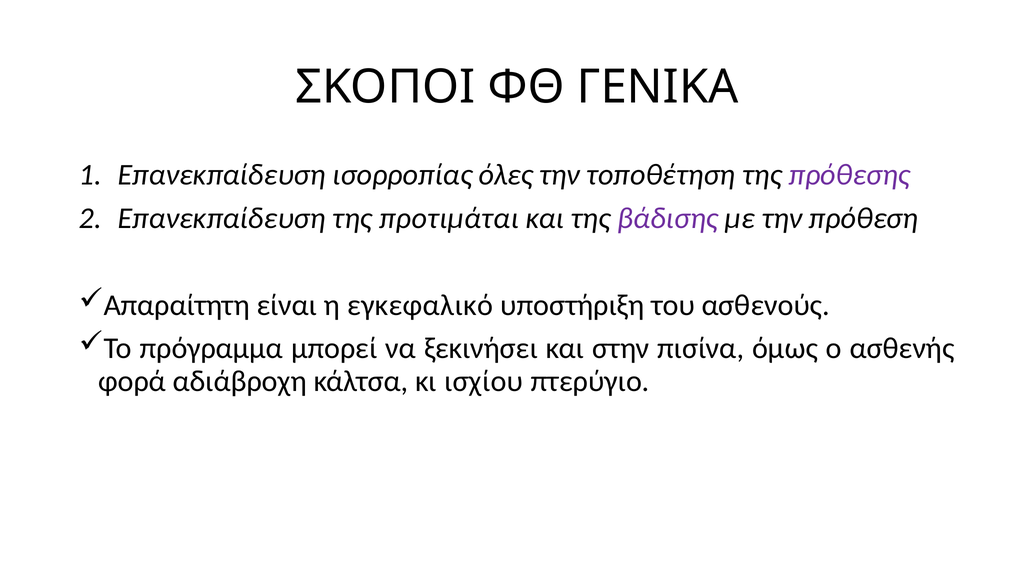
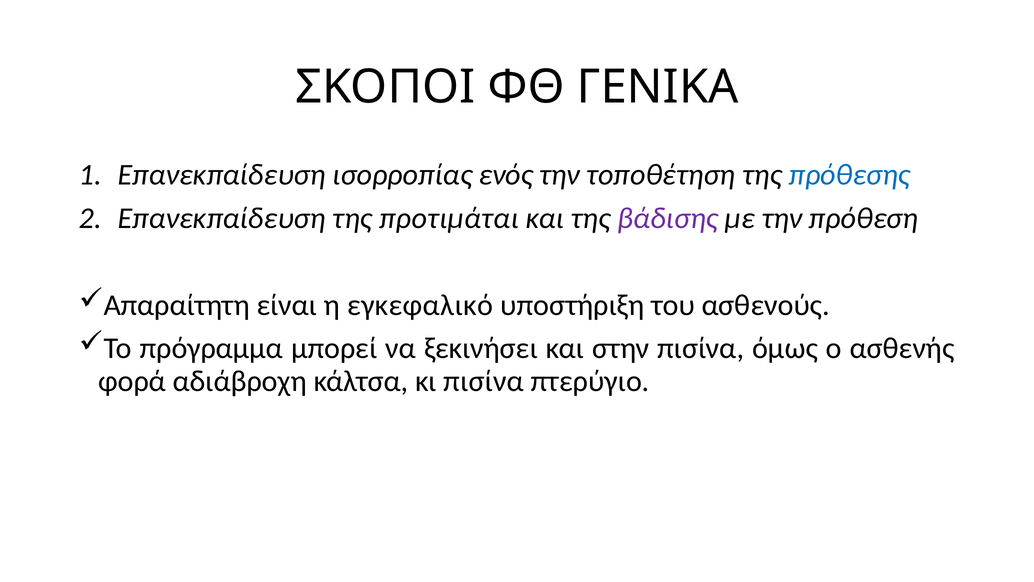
όλες: όλες -> ενός (506, 175)
πρόθεσης colour: purple -> blue (849, 175)
κι ισχίου: ισχίου -> πισίνα (484, 381)
